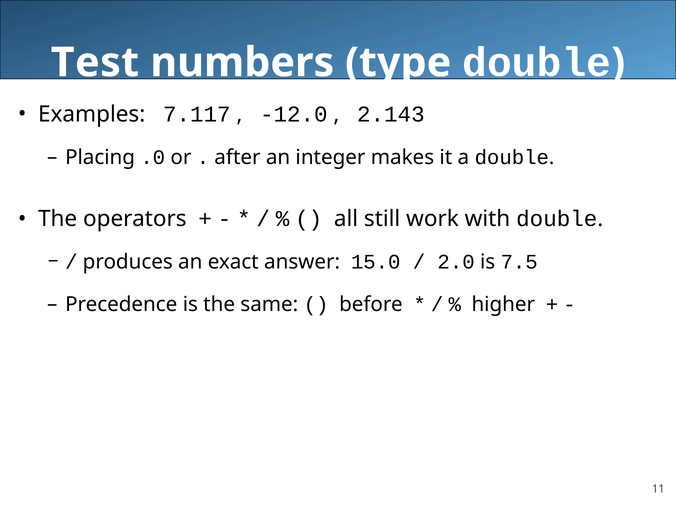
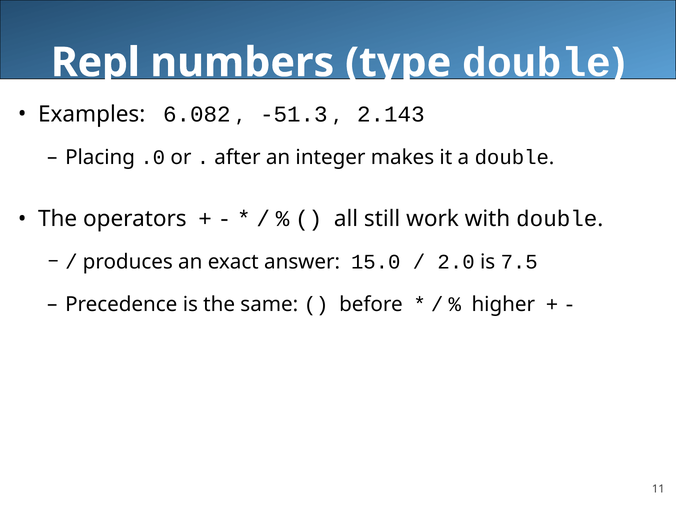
Test: Test -> Repl (95, 63)
7.117: 7.117 -> 6.082 (197, 114)
-12.0: -12.0 -> -51.3 (294, 114)
